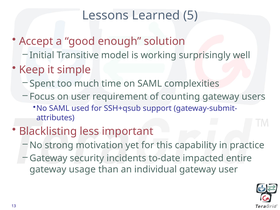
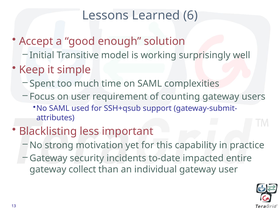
5: 5 -> 6 (191, 15)
usage: usage -> collect (82, 169)
